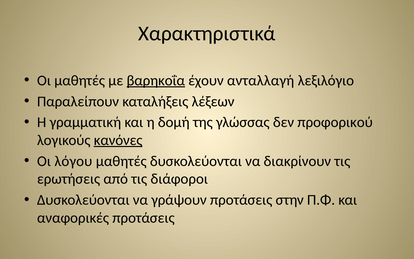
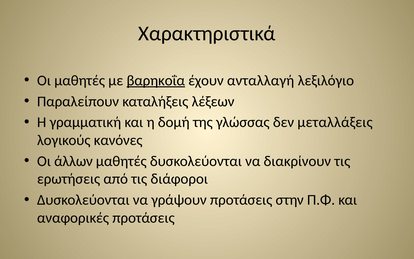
προφορικού: προφορικού -> μεταλλάξεις (335, 122)
κανόνες underline: present -> none (118, 140)
λόγου: λόγου -> άλλων (73, 161)
